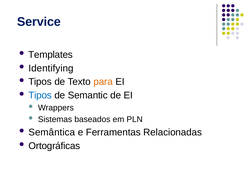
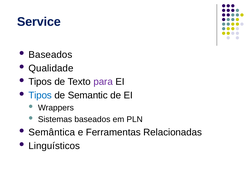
Templates: Templates -> Baseados (50, 55)
Identifying: Identifying -> Qualidade (51, 68)
para colour: orange -> purple (103, 82)
Ortográficas: Ortográficas -> Linguísticos (54, 146)
